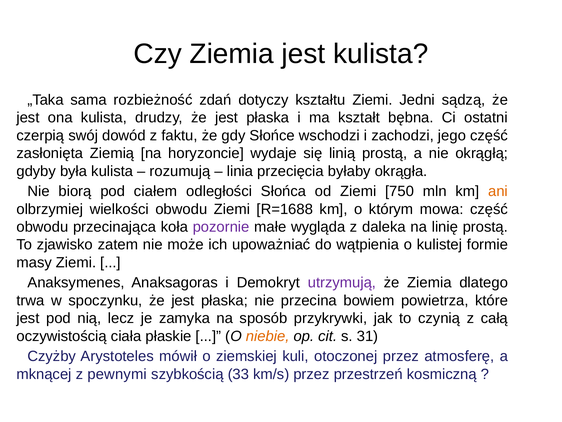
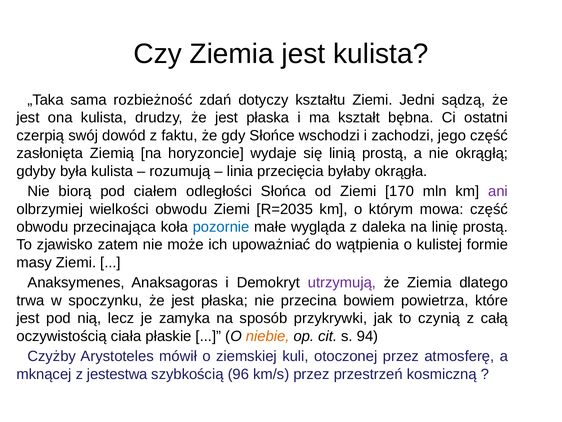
750: 750 -> 170 (400, 191)
ani colour: orange -> purple (498, 191)
R=1688: R=1688 -> R=2035 (285, 209)
pozornie colour: purple -> blue (221, 227)
31: 31 -> 94 (368, 336)
pewnymi: pewnymi -> jestestwa (117, 374)
33: 33 -> 96 (238, 374)
